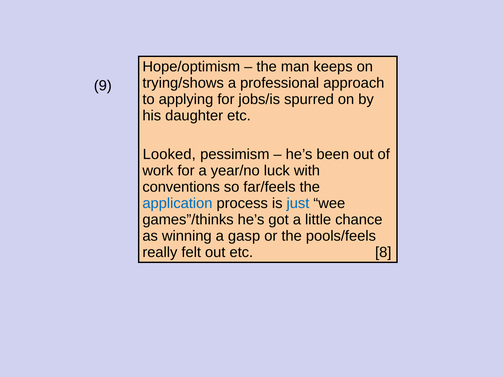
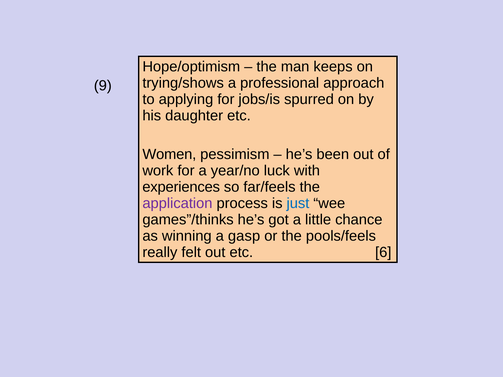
Looked: Looked -> Women (169, 154)
conventions: conventions -> experiences (181, 187)
application colour: blue -> purple (177, 204)
8: 8 -> 6 (383, 253)
